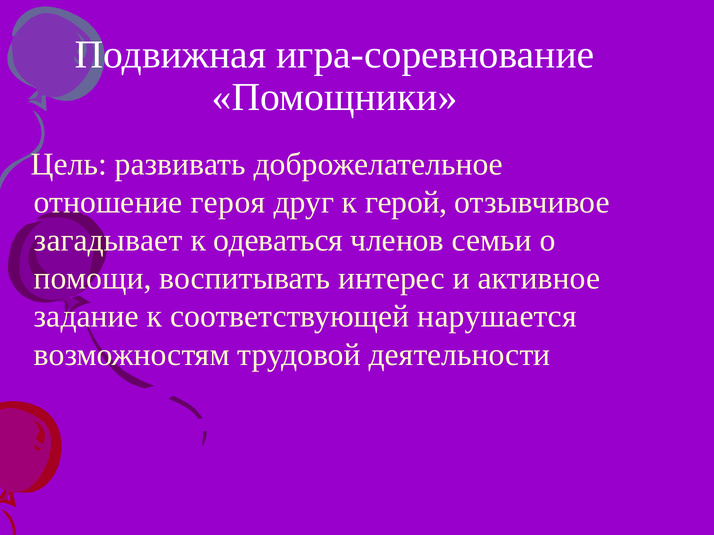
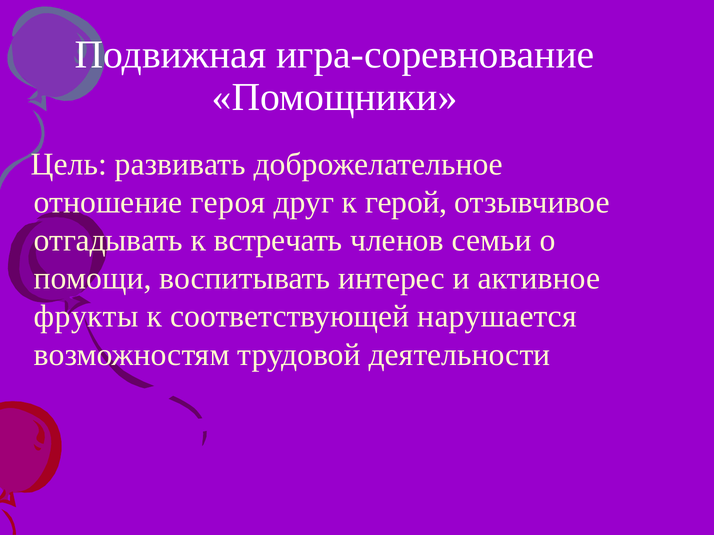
загадывает: загадывает -> отгадывать (108, 241)
одеваться: одеваться -> встречать (278, 241)
задание: задание -> фрукты (86, 317)
